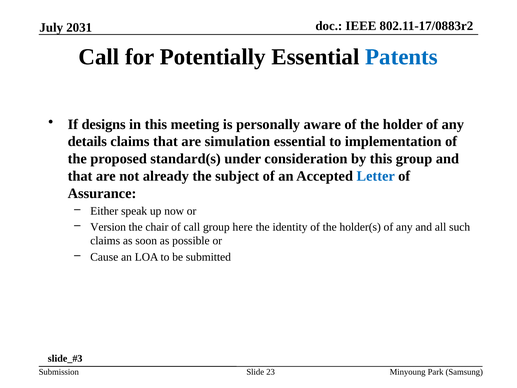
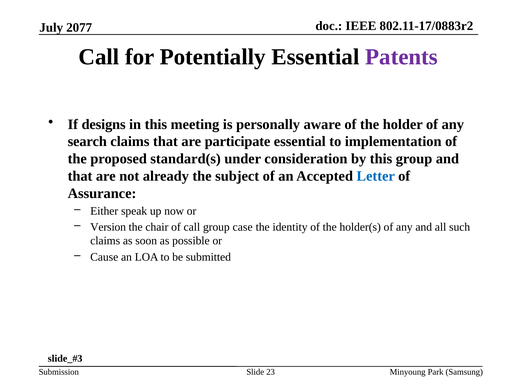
2031: 2031 -> 2077 (79, 28)
Patents colour: blue -> purple (402, 57)
details: details -> search (87, 141)
simulation: simulation -> participate (238, 141)
here: here -> case (243, 227)
